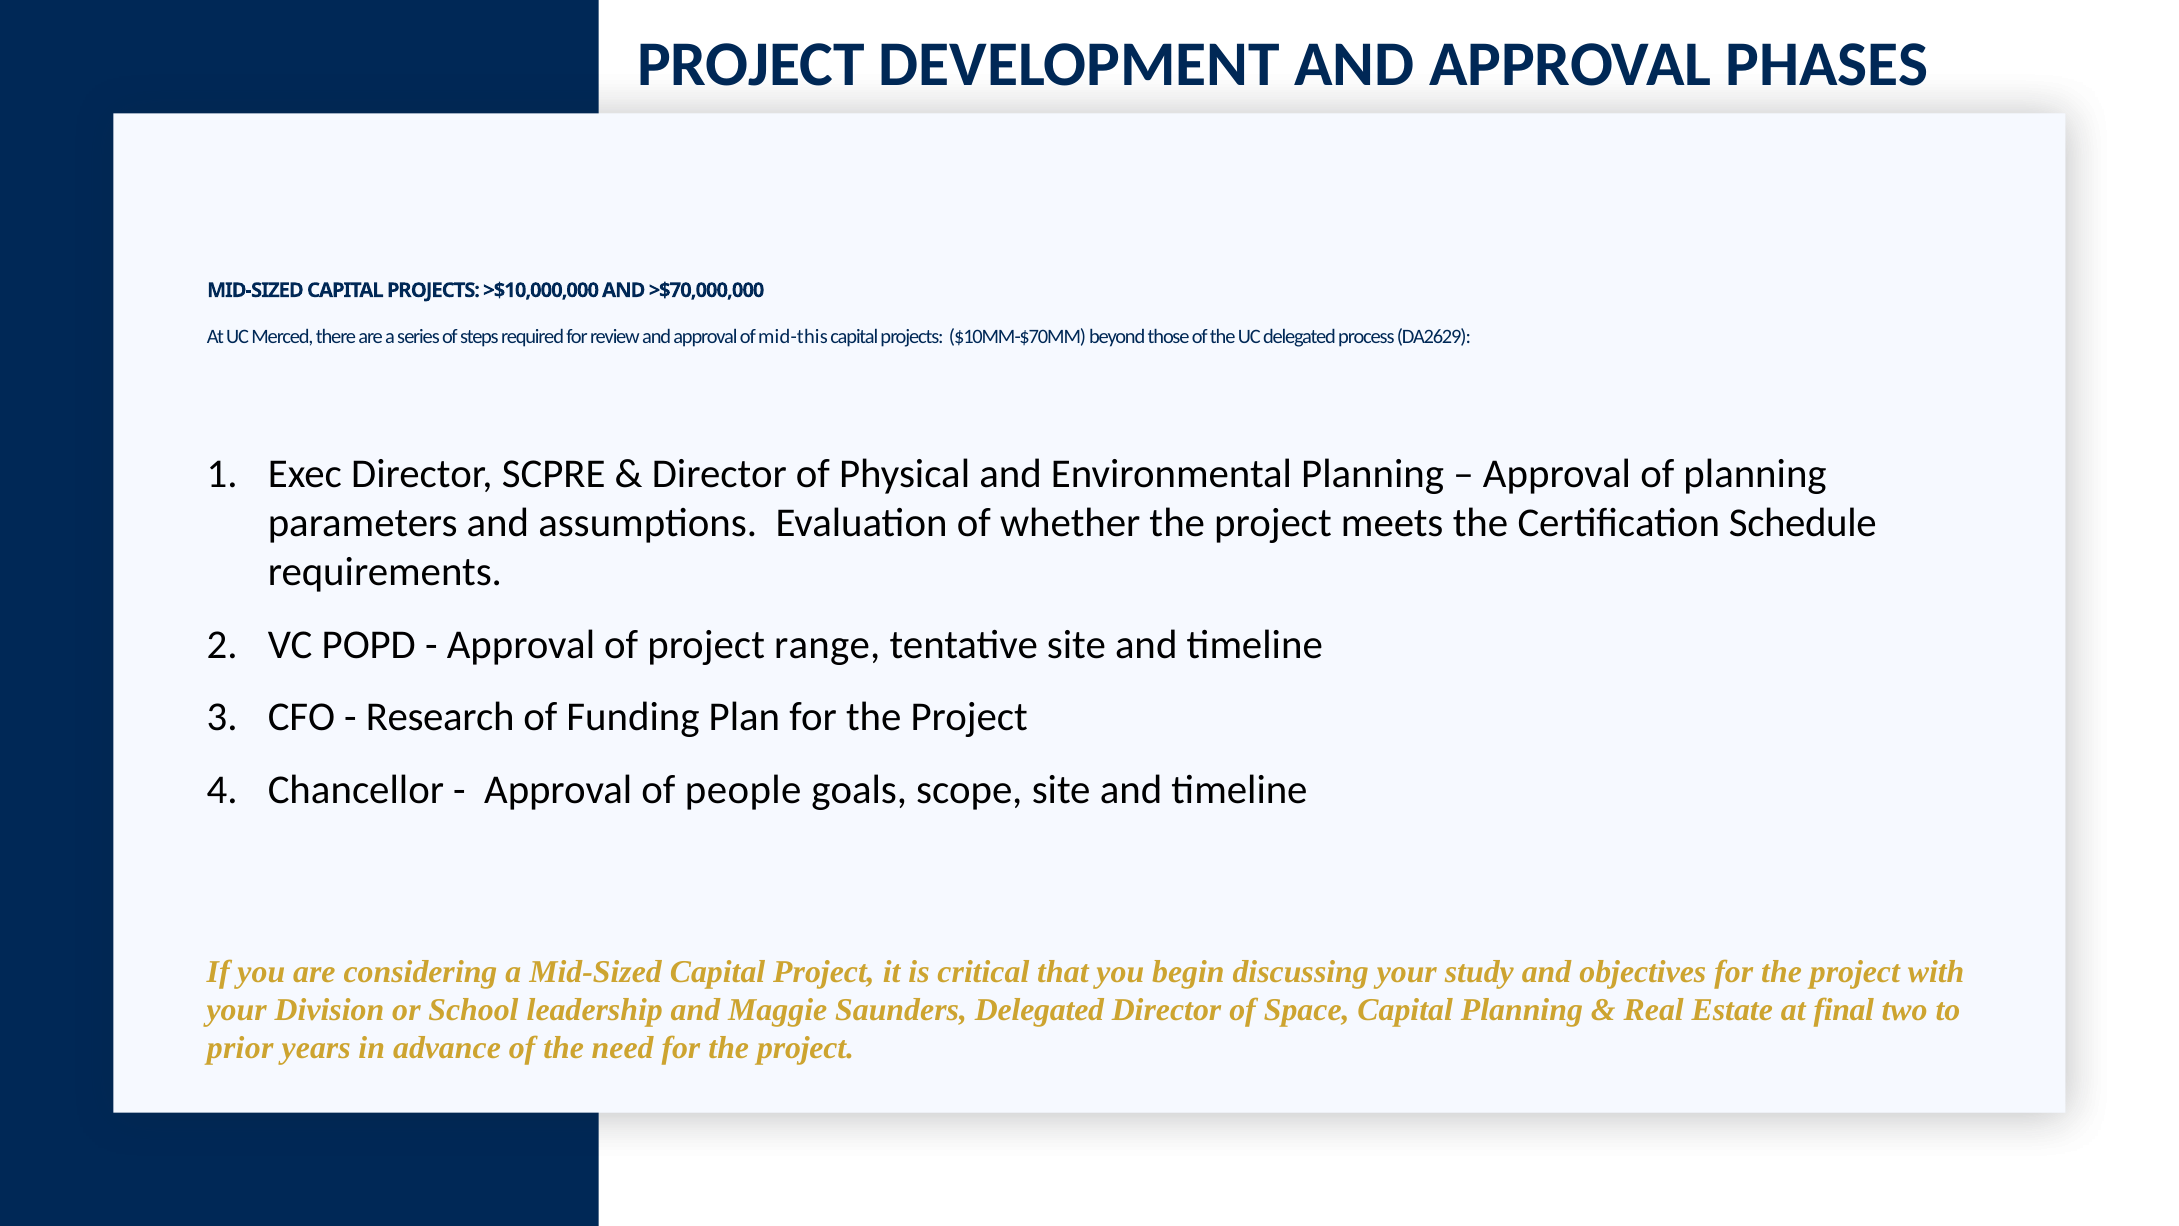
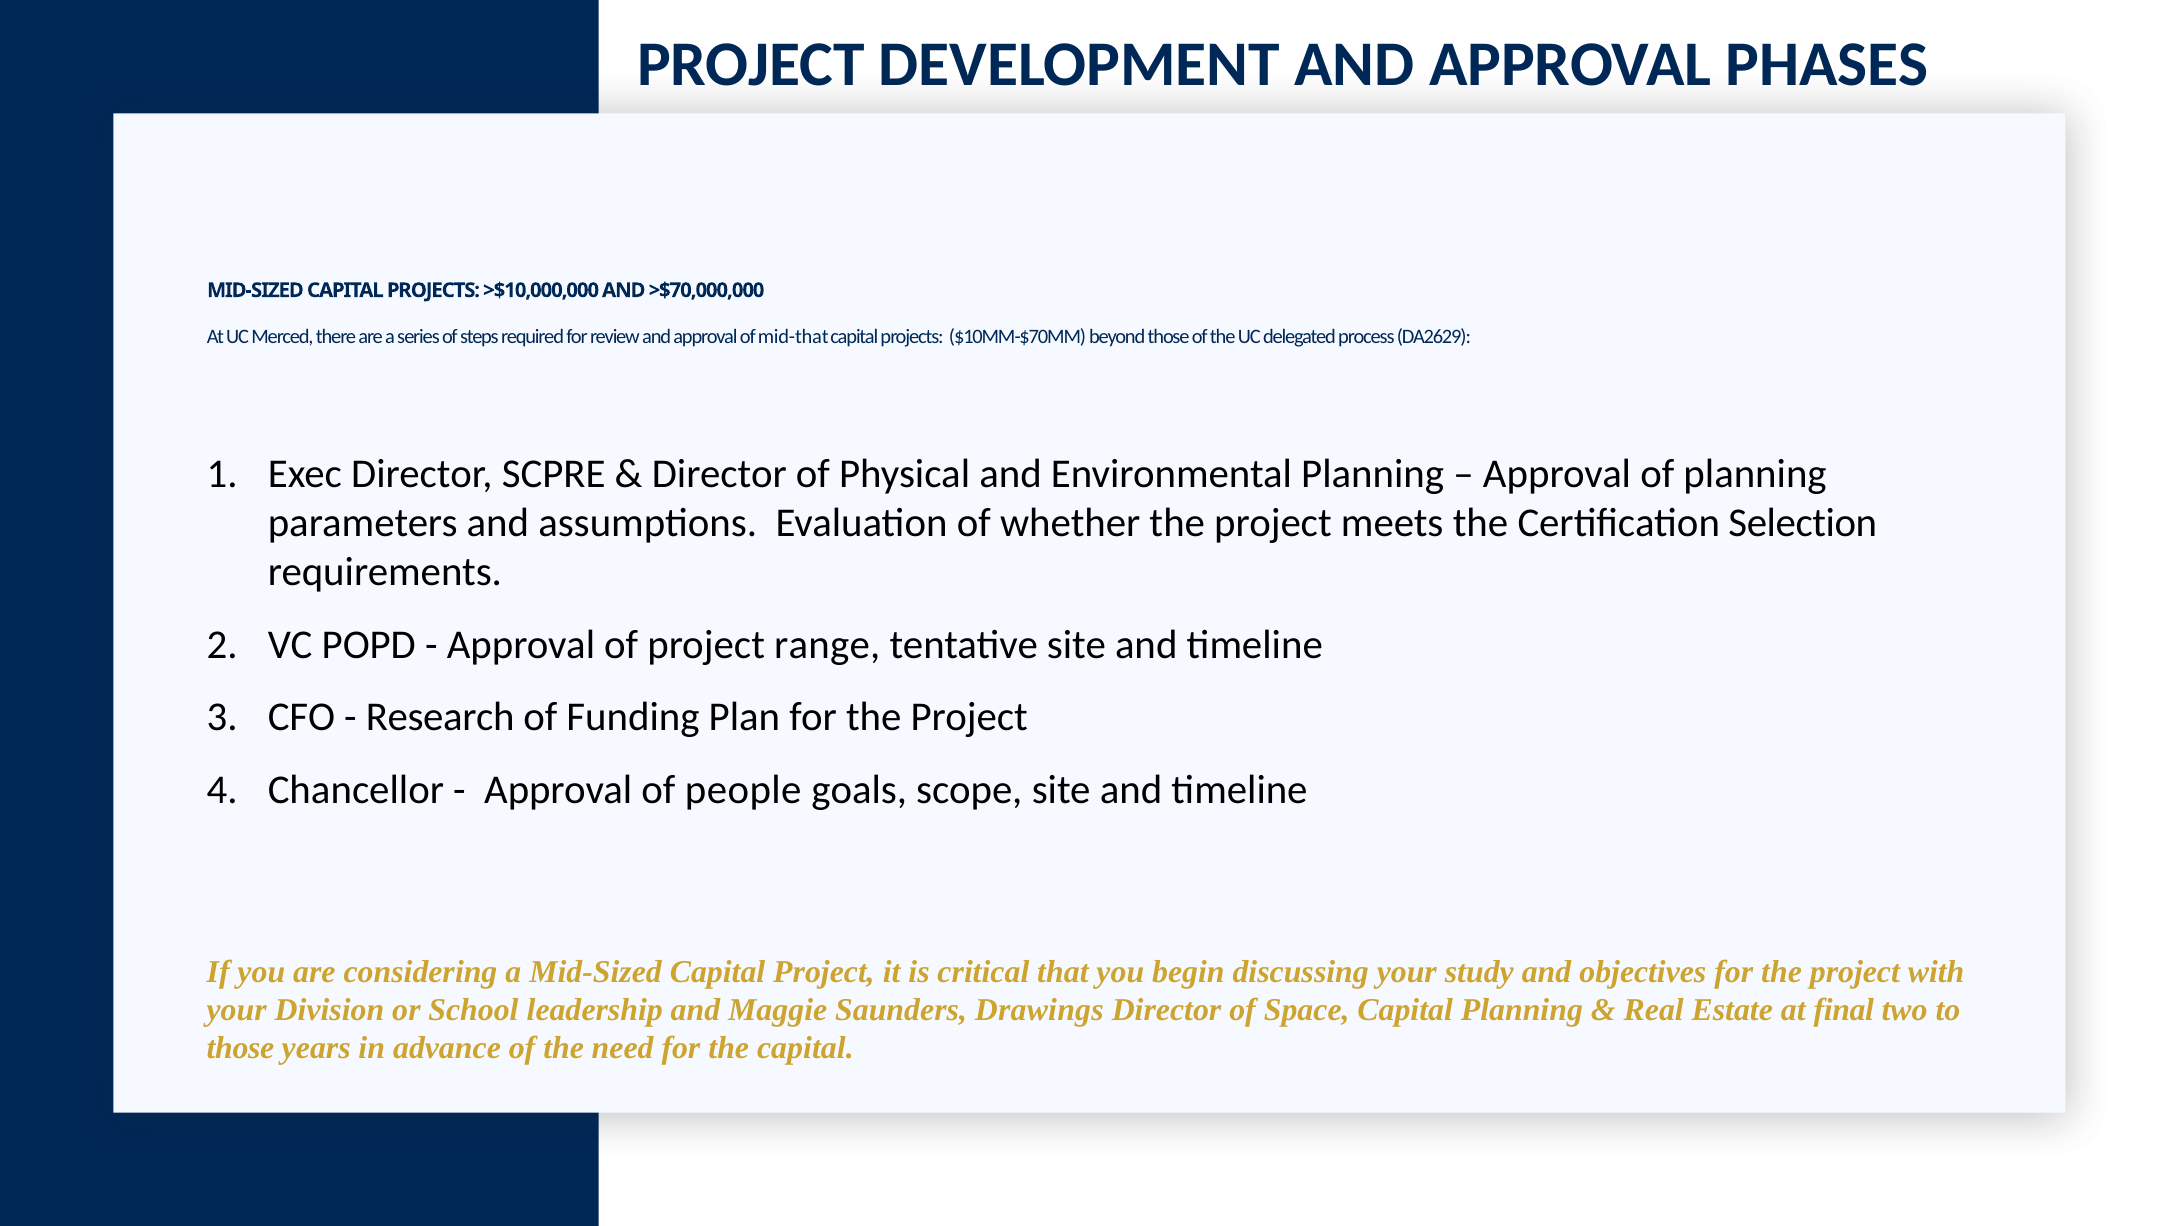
mid-this: mid-this -> mid-that (793, 337)
Schedule: Schedule -> Selection (1803, 523)
Saunders Delegated: Delegated -> Drawings (1039, 1010)
prior: prior -> those (240, 1048)
need for the project: project -> capital (805, 1048)
